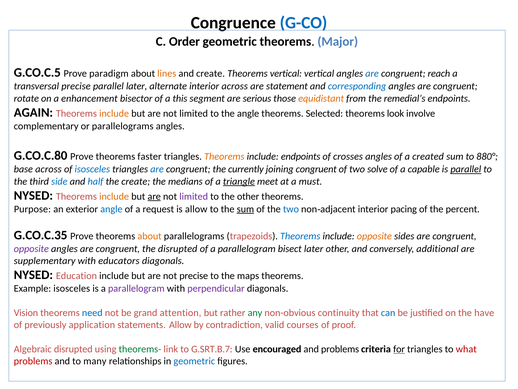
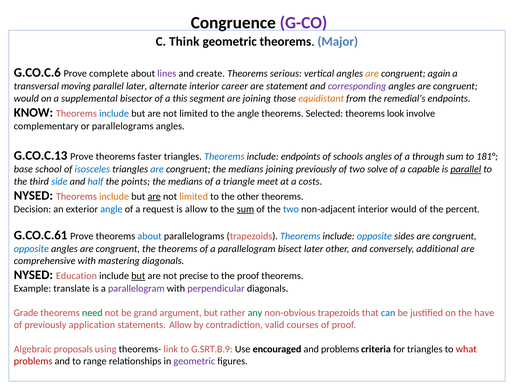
G-CO colour: blue -> purple (304, 23)
Order: Order -> Think (184, 41)
G.CO.C.5: G.CO.C.5 -> G.CO.C.6 (37, 73)
paradigm: paradigm -> complete (109, 73)
lines colour: orange -> purple (167, 73)
Theorems vertical: vertical -> serious (286, 73)
are colour: blue -> orange (372, 73)
reach: reach -> again (439, 73)
transversal precise: precise -> moving (76, 86)
interior across: across -> career (235, 86)
corresponding colour: blue -> purple (357, 86)
rotate: rotate -> would (26, 98)
enhancement: enhancement -> supplemental (89, 98)
are serious: serious -> joining (257, 98)
AGAIN: AGAIN -> KNOW (33, 112)
include colour: orange -> blue (114, 113)
G.CO.C.80: G.CO.C.80 -> G.CO.C.13 (41, 155)
Theorems colour: orange -> blue (224, 156)
crosses: crosses -> schools (348, 156)
created: created -> through (428, 156)
880°: 880° -> 181° (487, 156)
base across: across -> school (48, 169)
congruent the currently: currently -> medians (246, 169)
joining congruent: congruent -> previously (316, 169)
the create: create -> points (136, 181)
triangle underline: present -> none (239, 181)
must: must -> costs (311, 181)
limited colour: purple -> orange (194, 196)
Purpose: Purpose -> Decision (32, 209)
interior pacing: pacing -> would (404, 209)
G.CO.C.35: G.CO.C.35 -> G.CO.C.61 (41, 235)
about colour: orange -> blue (150, 236)
opposite colour: orange -> blue (374, 236)
opposite colour: purple -> blue (31, 248)
the disrupted: disrupted -> theorems (178, 248)
supplementary: supplementary -> comprehensive (45, 261)
educators: educators -> mastering (119, 261)
but underline: none -> present (138, 276)
the maps: maps -> proof (248, 276)
Example isosceles: isosceles -> translate (72, 288)
Vision: Vision -> Grade (26, 312)
need colour: blue -> green (92, 312)
attention: attention -> argument (181, 312)
non-obvious continuity: continuity -> trapezoids (339, 312)
Algebraic disrupted: disrupted -> proposals (73, 349)
theorems- colour: green -> black (140, 349)
G.SRT.B.7: G.SRT.B.7 -> G.SRT.B.9 (212, 349)
for underline: present -> none (399, 349)
many: many -> range (95, 361)
geometric colour: blue -> purple (194, 361)
